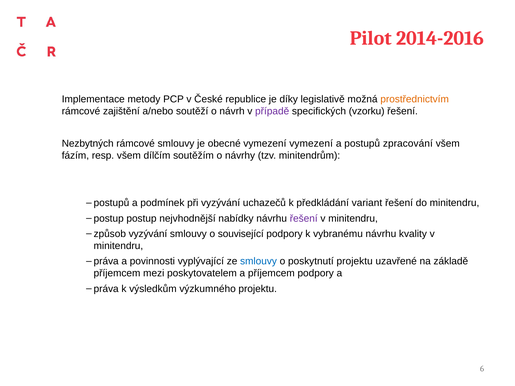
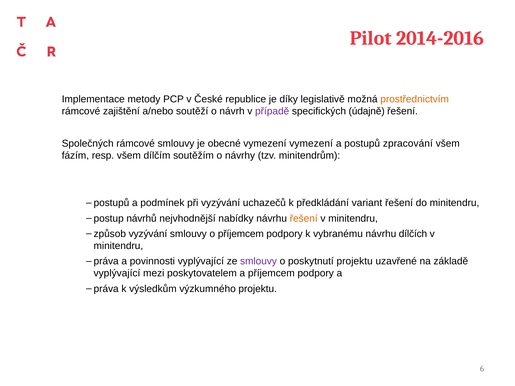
vzorku: vzorku -> údajně (367, 111)
Nezbytných: Nezbytných -> Společných (88, 144)
postup postup: postup -> návrhů (142, 219)
řešení colour: purple -> orange (304, 219)
o související: související -> příjemcem (241, 234)
kvality: kvality -> dílčích (413, 234)
smlouvy colour: blue -> purple (259, 261)
příjemcem: příjemcem -> vyplývající (117, 273)
